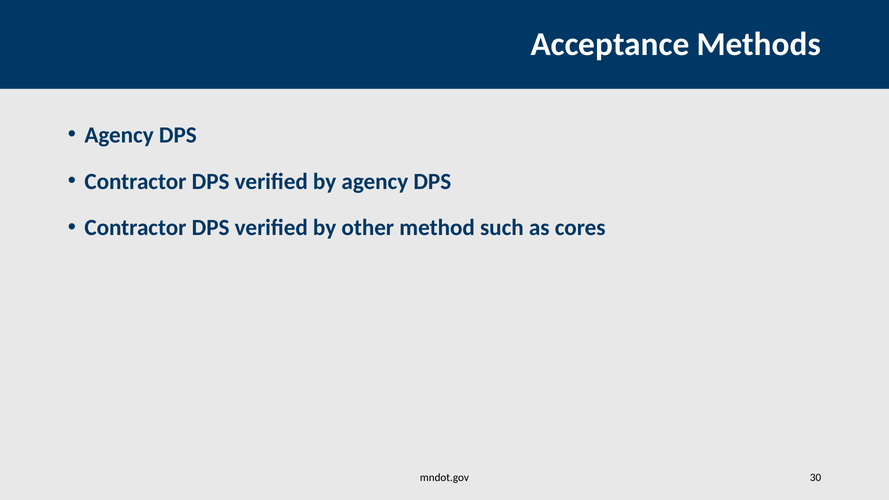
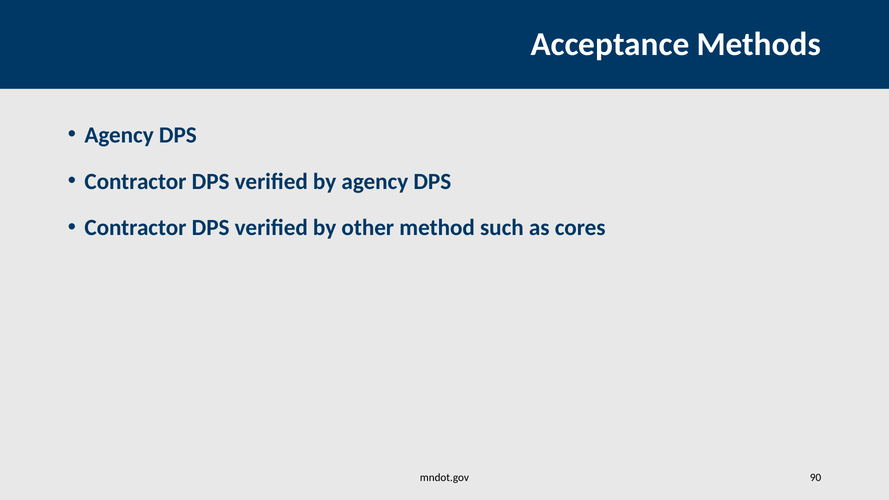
30: 30 -> 90 (816, 477)
